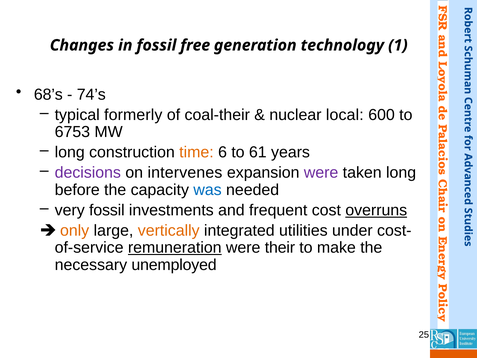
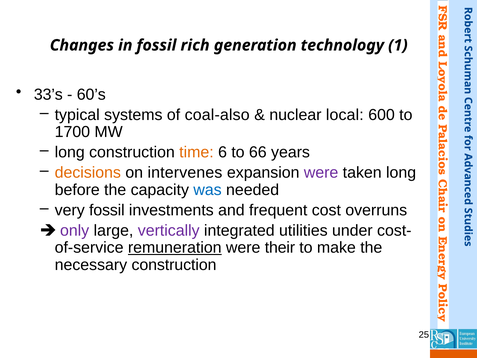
free: free -> rich (195, 45)
68’s: 68’s -> 33’s (48, 94)
74’s: 74’s -> 60’s (91, 94)
formerly: formerly -> systems (133, 115)
coal-their: coal-their -> coal-also (217, 115)
6753: 6753 -> 1700 (72, 132)
61: 61 -> 66 (258, 152)
decisions colour: purple -> orange (88, 173)
overruns underline: present -> none (376, 210)
only colour: orange -> purple (75, 230)
vertically colour: orange -> purple (169, 230)
necessary unemployed: unemployed -> construction (174, 265)
